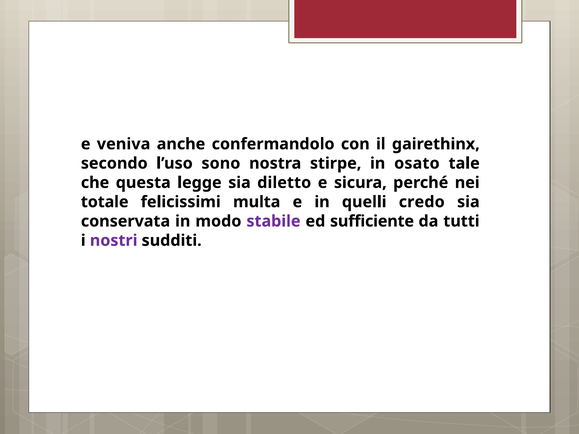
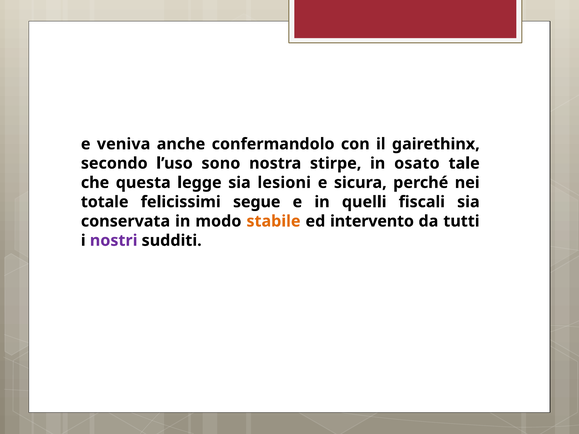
diletto: diletto -> lesioni (284, 183)
multa: multa -> segue (257, 202)
credo: credo -> fiscali (422, 202)
stabile colour: purple -> orange (273, 221)
sufficiente: sufficiente -> intervento (372, 221)
